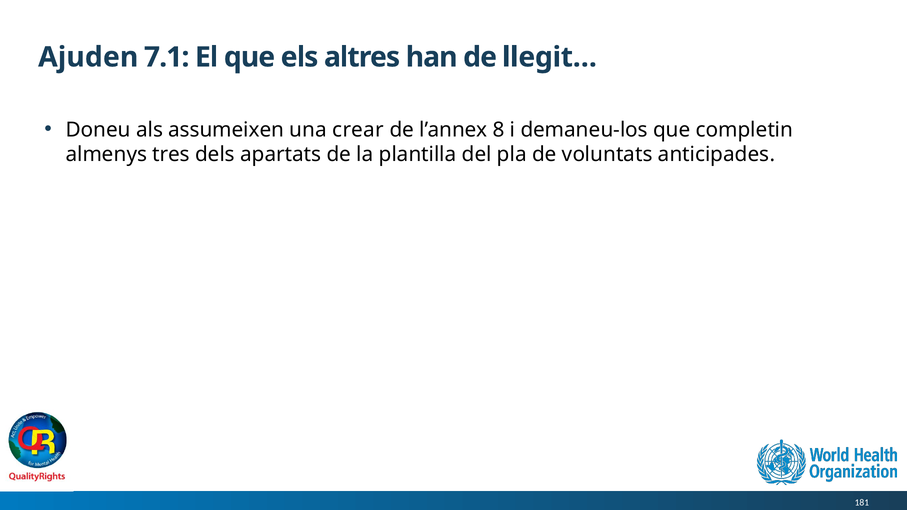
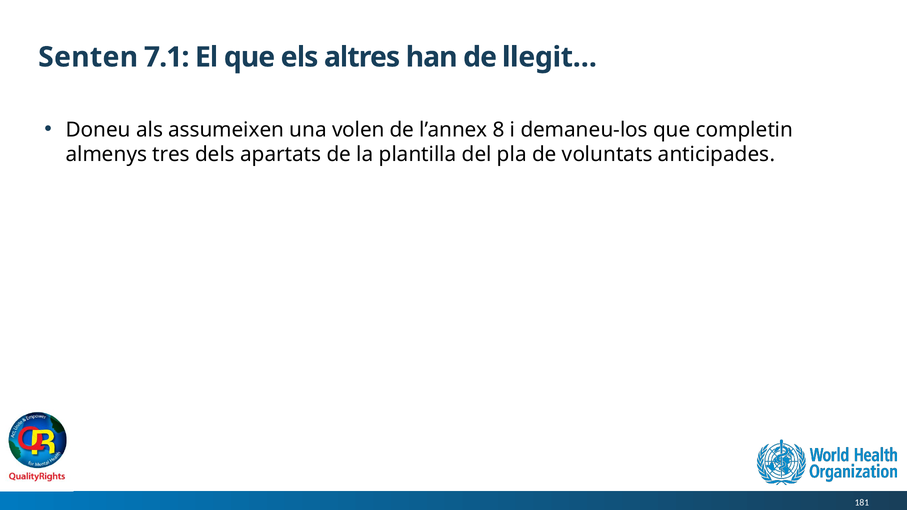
Ajuden: Ajuden -> Senten (88, 57)
crear: crear -> volen (358, 130)
